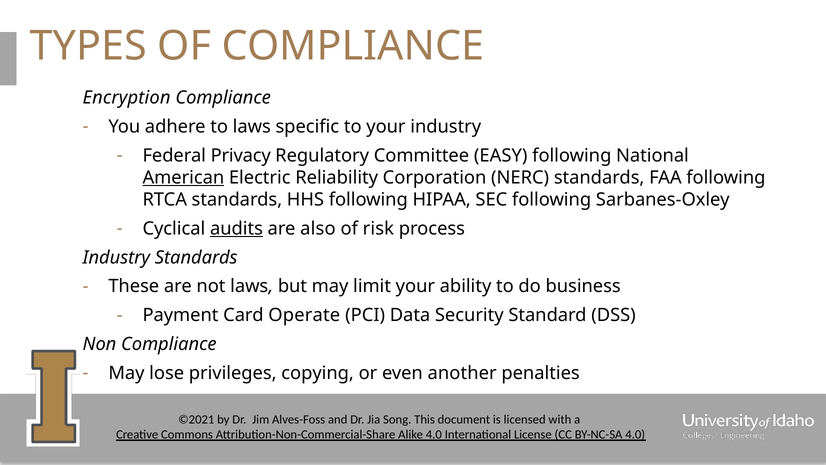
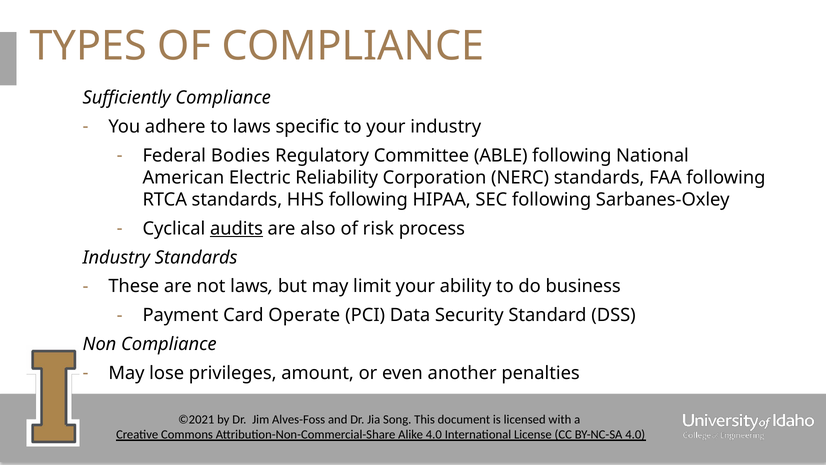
Encryption: Encryption -> Sufficiently (127, 98)
Privacy: Privacy -> Bodies (241, 155)
EASY: EASY -> ABLE (501, 155)
American underline: present -> none (183, 177)
copying: copying -> amount (318, 373)
